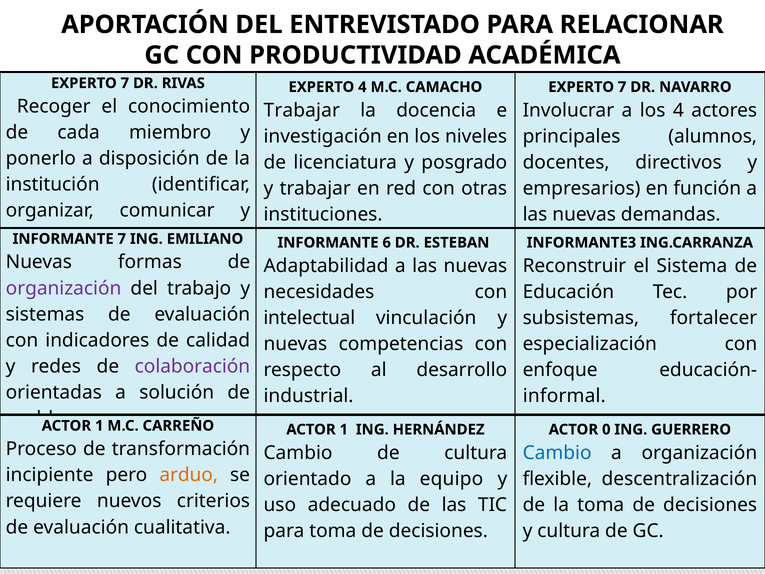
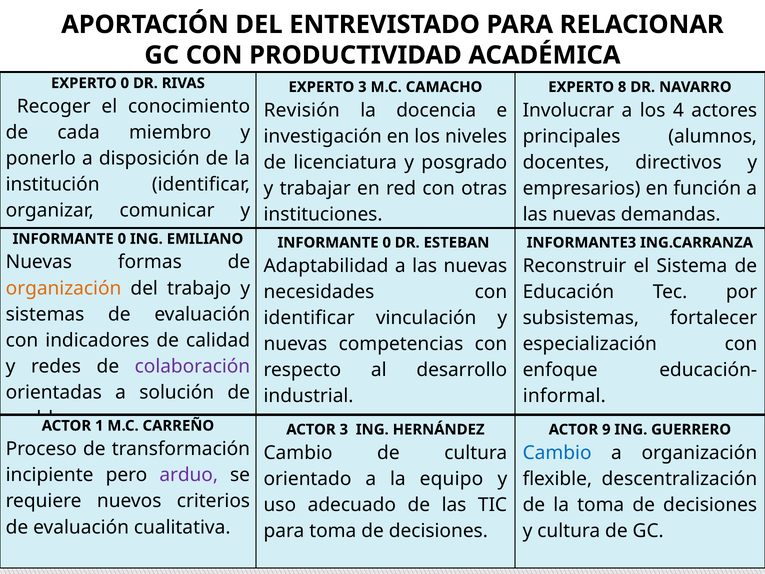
7: 7 -> 0 (125, 83)
EXPERTO 4: 4 -> 3 (362, 87)
7: 7 -> 8 (622, 87)
Trabajar: Trabajar -> Revisión (302, 110)
7: 7 -> 0 (122, 239)
6: 6 -> 0 (387, 243)
organización colour: purple -> orange (64, 288)
intelectual: intelectual -> identificar (309, 318)
1: 1 -> 3 (344, 429)
0: 0 -> 9 (606, 429)
arduo colour: orange -> purple (189, 475)
